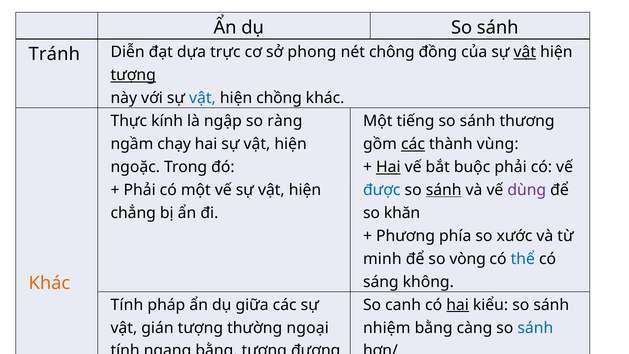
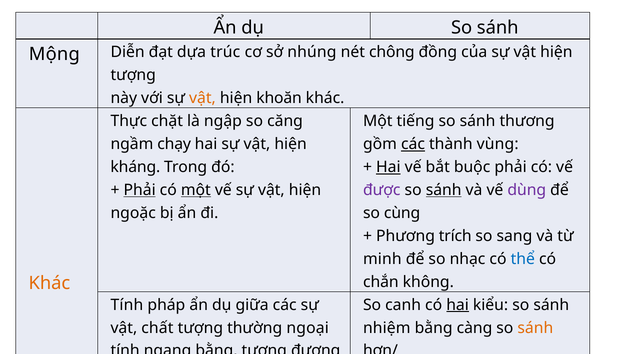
Tránh: Tránh -> Mộng (54, 54)
trực: trực -> trúc (225, 52)
phong: phong -> nhúng (312, 52)
vật underline: present -> none (525, 52)
tượng underline: present -> none (133, 75)
vật colour: blue -> orange (202, 98)
chồng: chồng -> khoăn (279, 98)
kính: kính -> chặt (167, 121)
ràng: ràng -> căng (285, 121)
ngoặc: ngoặc -> kháng (135, 167)
Phải underline: none -> present (140, 190)
một underline: none -> present (196, 190)
được colour: blue -> purple (382, 190)
chẳng: chẳng -> ngoặc (133, 213)
khăn: khăn -> cùng (402, 213)
phía: phía -> trích (455, 236)
xước: xước -> sang (514, 236)
vòng: vòng -> nhạc (468, 259)
sáng: sáng -> chắn (381, 282)
gián: gián -> chất (157, 328)
sánh colour: blue -> orange (535, 328)
